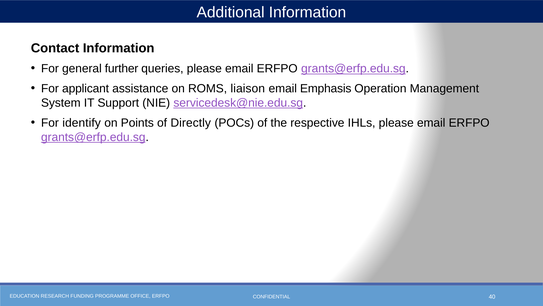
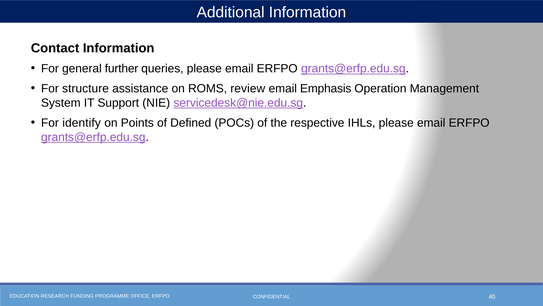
applicant: applicant -> structure (86, 88)
liaison: liaison -> review (248, 88)
Directly: Directly -> Defined (191, 123)
